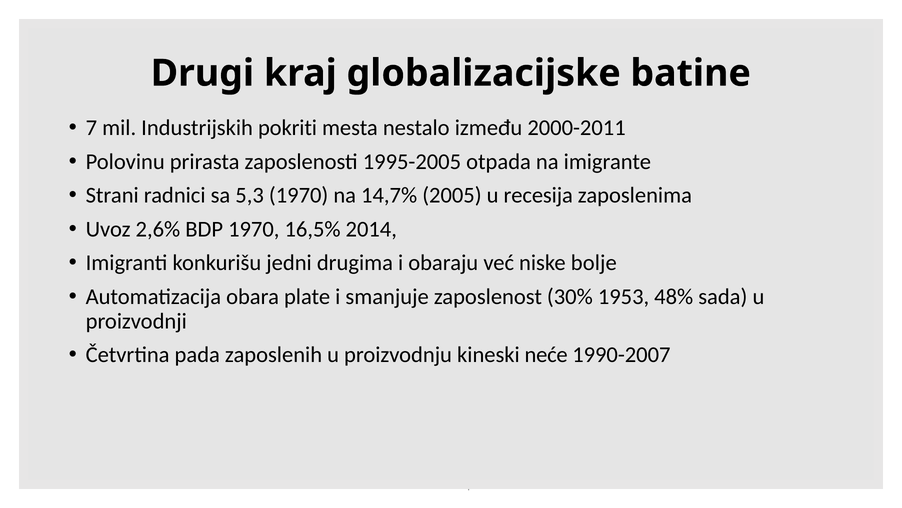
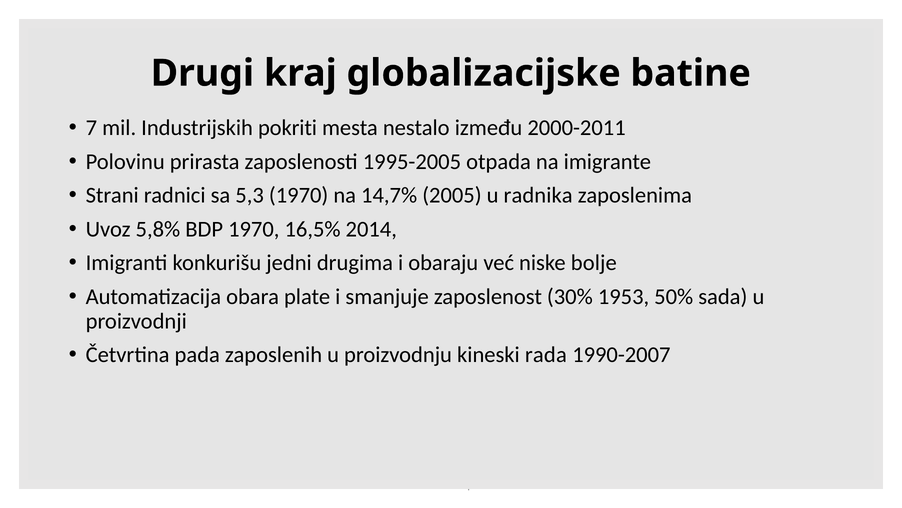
recesija: recesija -> radnika (538, 195)
2,6%: 2,6% -> 5,8% (158, 229)
48%: 48% -> 50% (674, 296)
neće: neće -> rada (546, 354)
